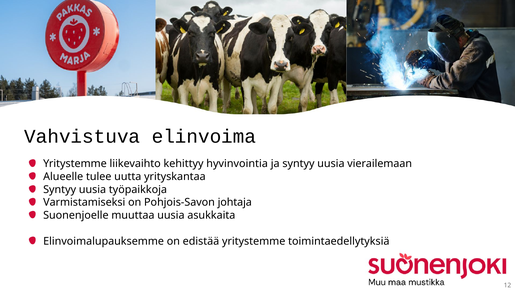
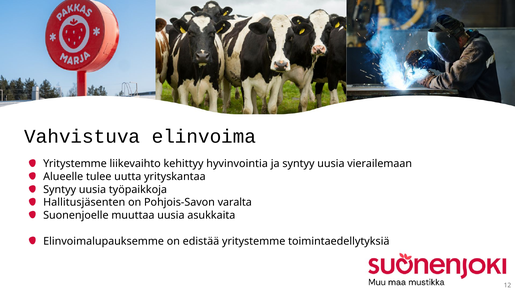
Varmistamiseksi: Varmistamiseksi -> Hallitusjäsenten (84, 202)
johtaja: johtaja -> varalta (235, 202)
